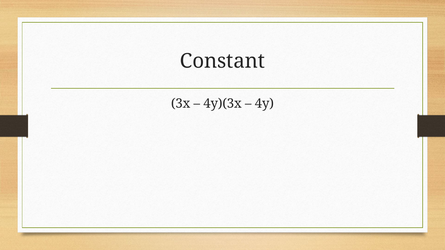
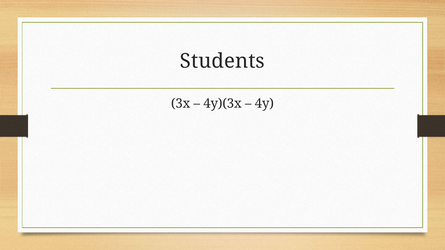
Constant: Constant -> Students (222, 61)
